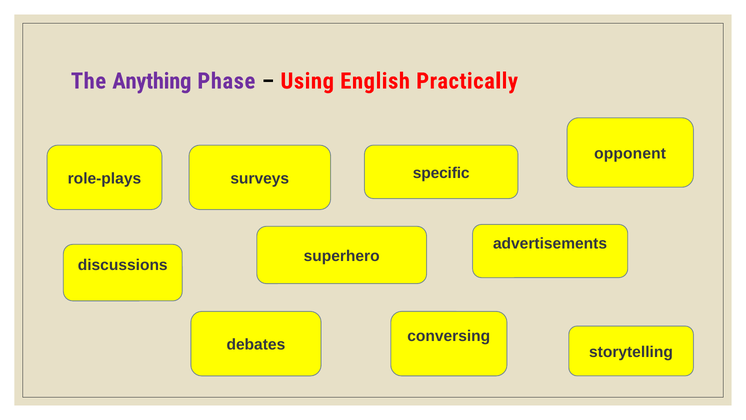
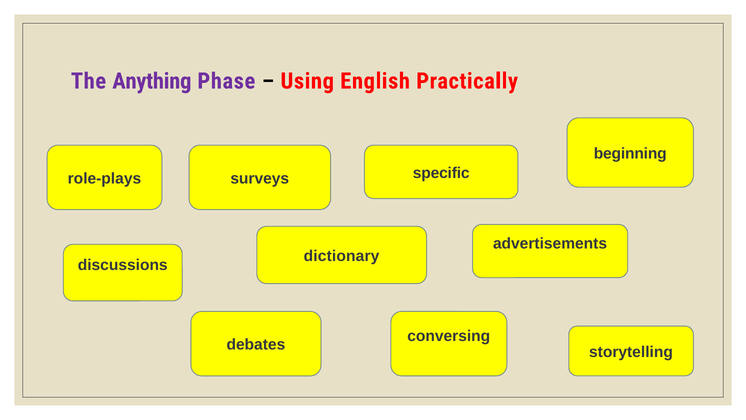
opponent: opponent -> beginning (630, 153)
superhero: superhero -> dictionary (342, 256)
